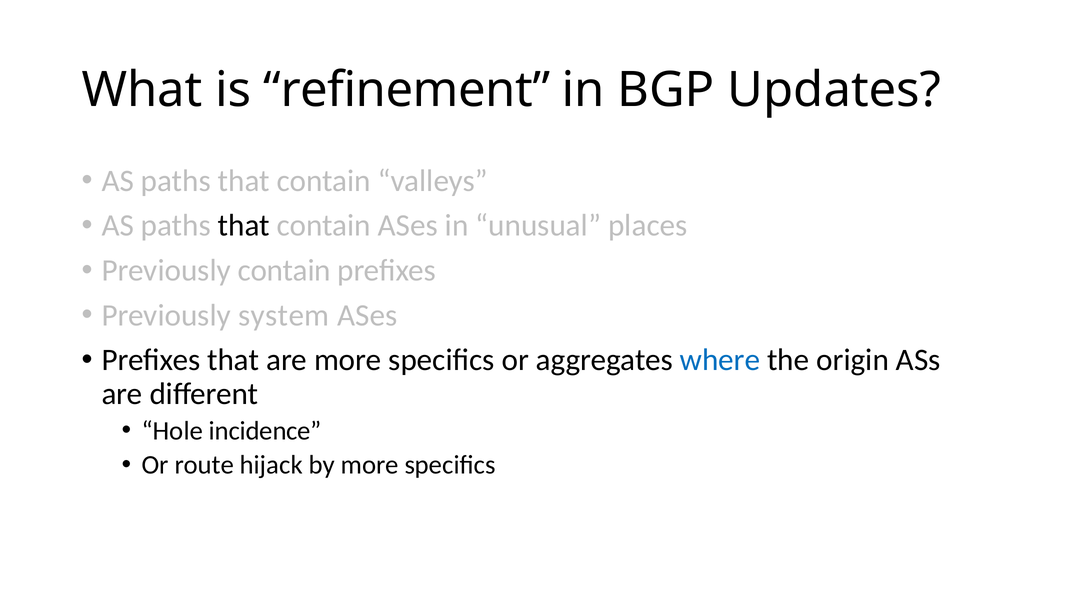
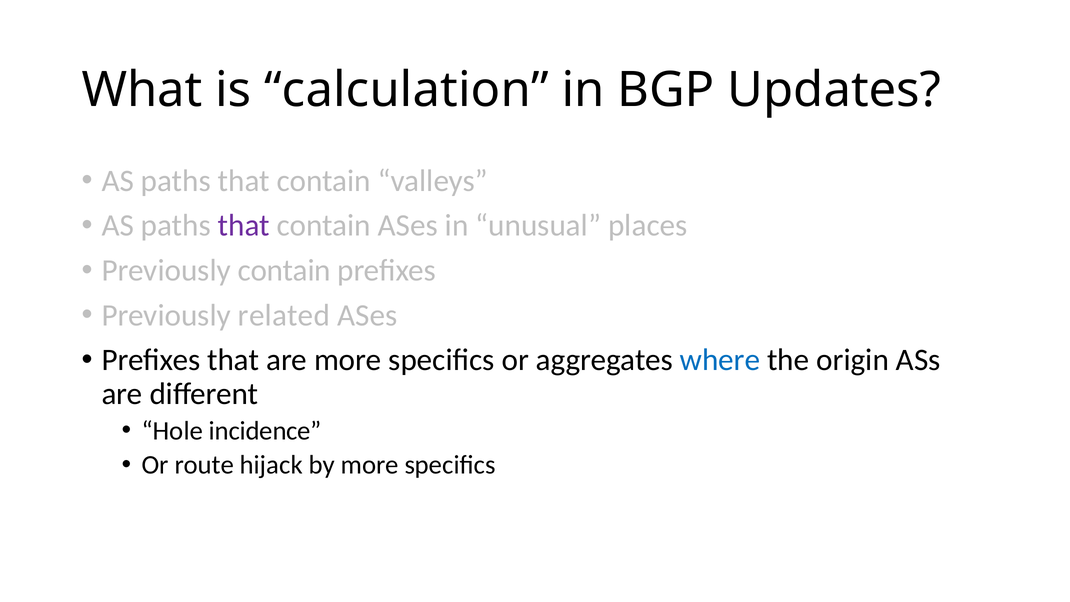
refinement: refinement -> calculation (406, 90)
that colour: black -> purple (244, 226)
system: system -> related (284, 315)
